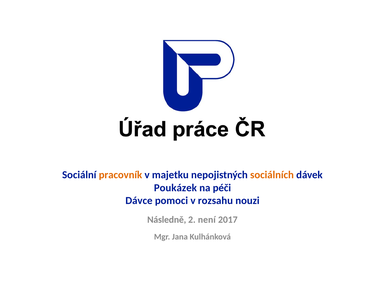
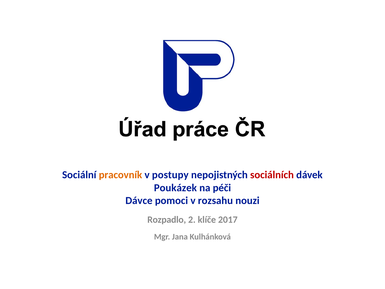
majetku: majetku -> postupy (170, 175)
sociálních colour: orange -> red (272, 175)
Následně: Následně -> Rozpadlo (167, 219)
není: není -> klíče (207, 219)
